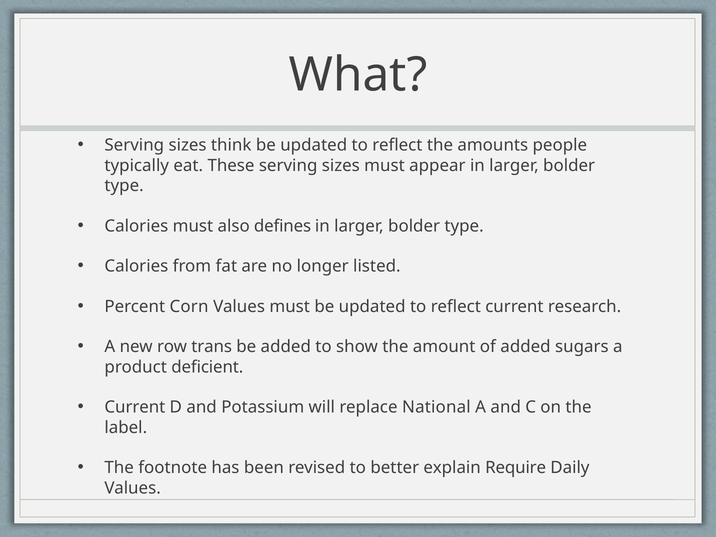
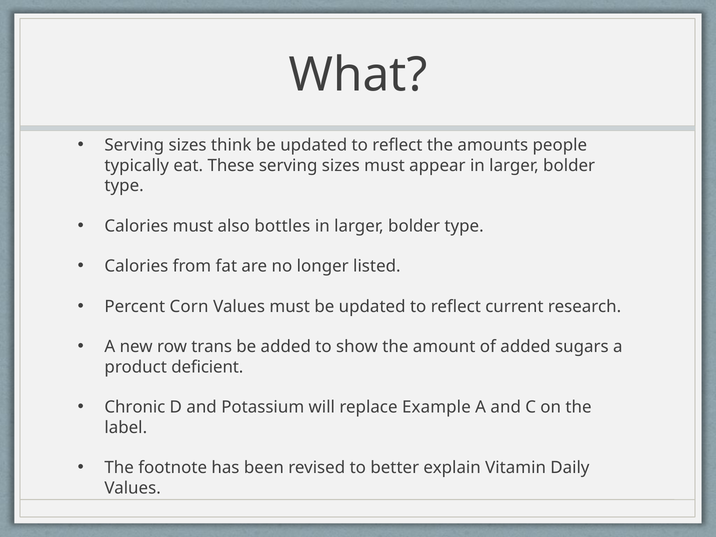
defines: defines -> bottles (282, 226)
Current: Current -> Chronic (135, 407)
National: National -> Example (436, 407)
Require: Require -> Vitamin (516, 468)
